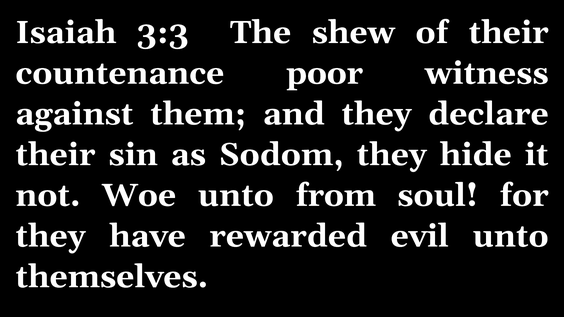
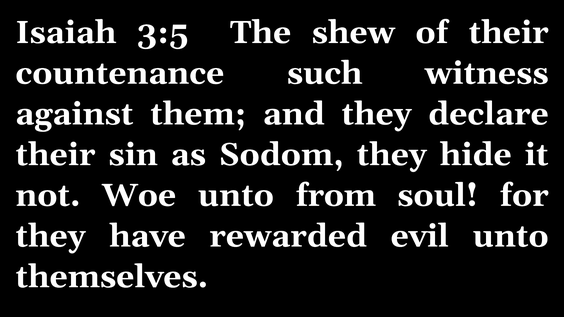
3:3: 3:3 -> 3:5 (163, 33)
poor: poor -> such (325, 73)
